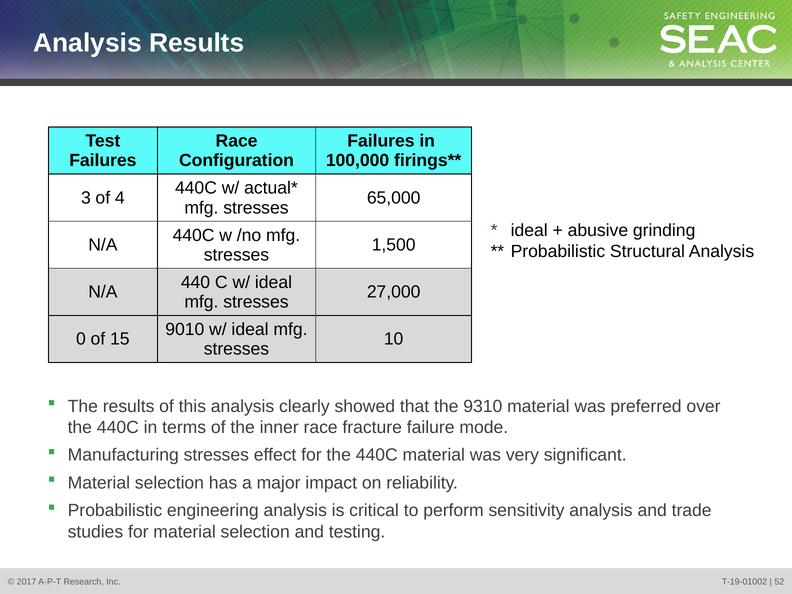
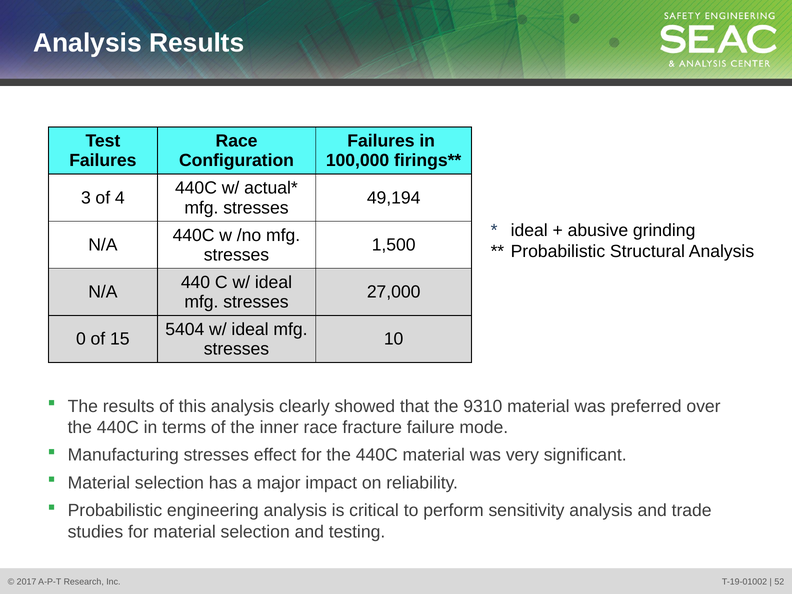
65,000: 65,000 -> 49,194 (394, 198)
9010: 9010 -> 5404 (185, 329)
